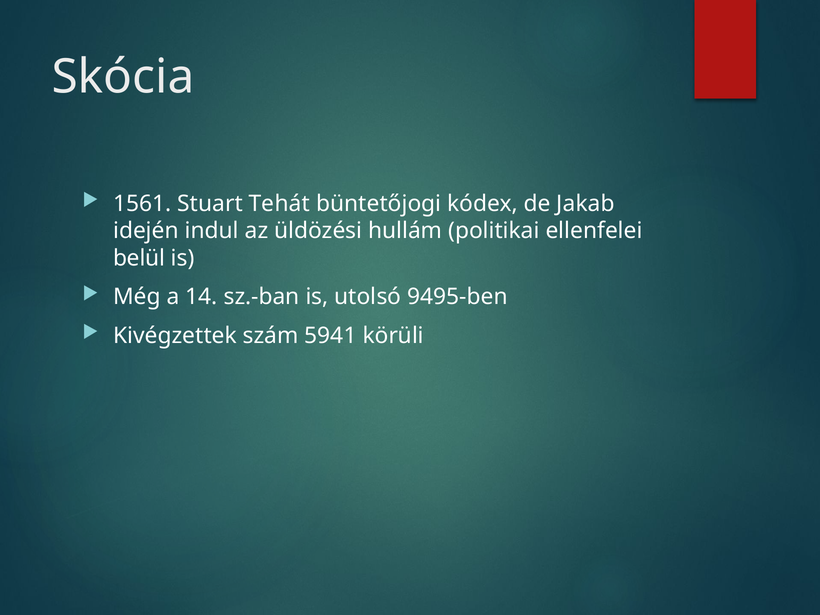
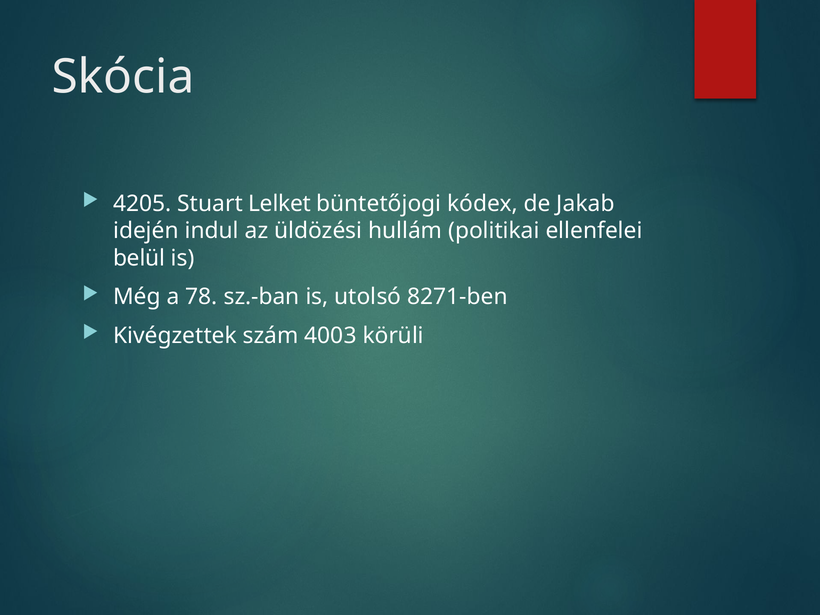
1561: 1561 -> 4205 (142, 203)
Tehát: Tehát -> Lelket (280, 203)
14: 14 -> 78 (201, 297)
9495-ben: 9495-ben -> 8271-ben (457, 297)
5941: 5941 -> 4003 (330, 336)
